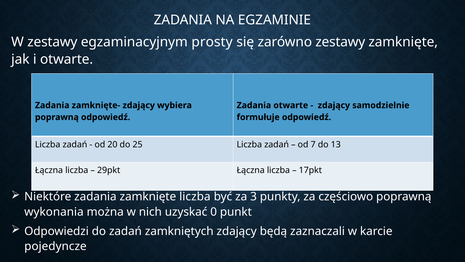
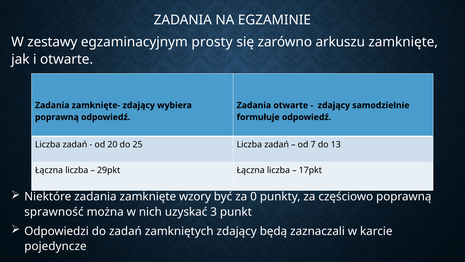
zarówno zestawy: zestawy -> arkuszu (340, 42)
zamknięte liczba: liczba -> wzory (195, 196)
3: 3 -> 0 (254, 196)
wykonania: wykonania -> sprawność (54, 212)
0: 0 -> 3 (214, 212)
